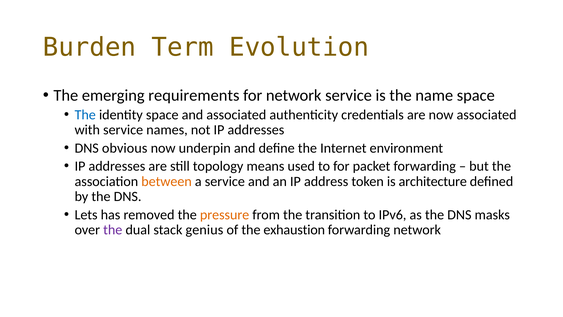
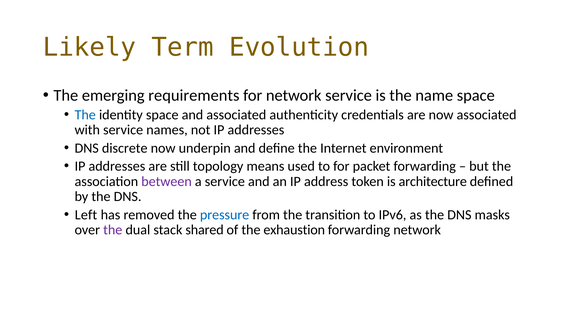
Burden: Burden -> Likely (89, 47)
obvious: obvious -> discrete (125, 148)
between colour: orange -> purple (167, 181)
Lets: Lets -> Left (86, 215)
pressure colour: orange -> blue (225, 215)
genius: genius -> shared (205, 230)
